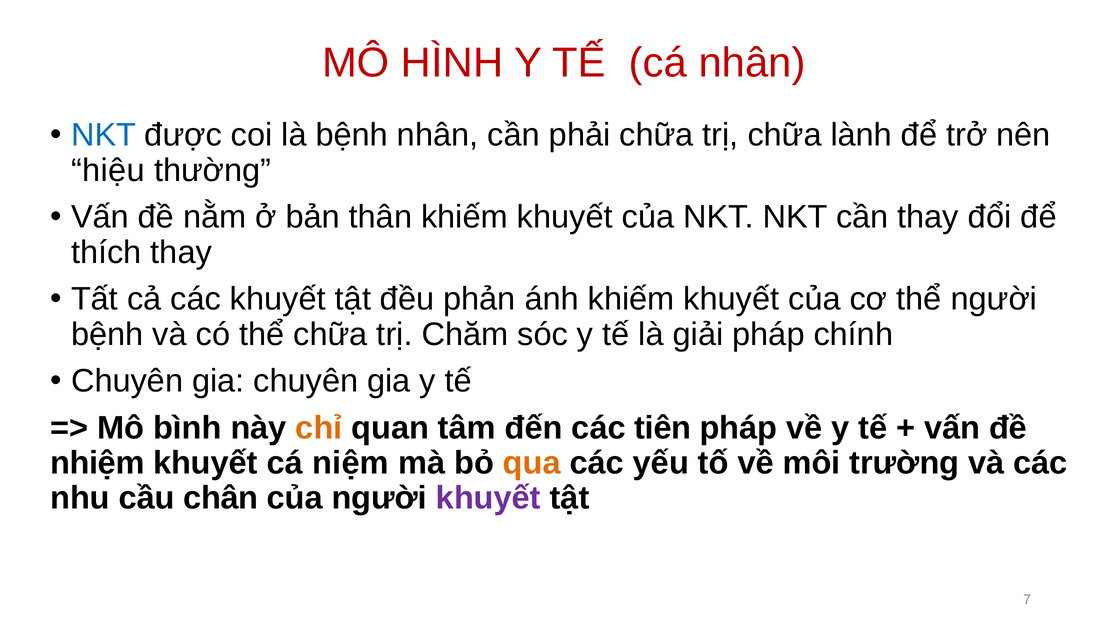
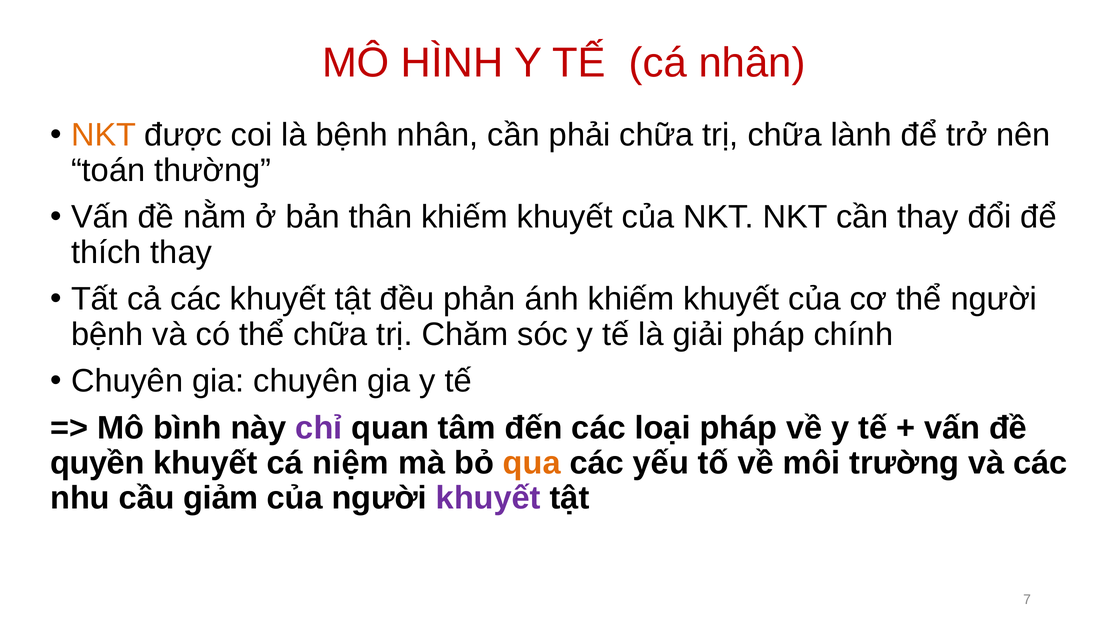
NKT colour: blue -> orange (104, 135)
hiệu: hiệu -> toán (108, 170)
chỉ colour: orange -> purple (319, 428)
tiên: tiên -> loại (663, 428)
nhiệm: nhiệm -> quyền (97, 463)
chân: chân -> giảm (221, 498)
